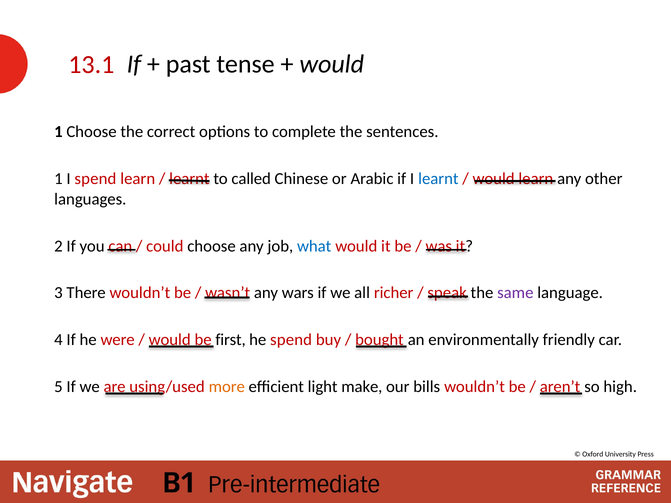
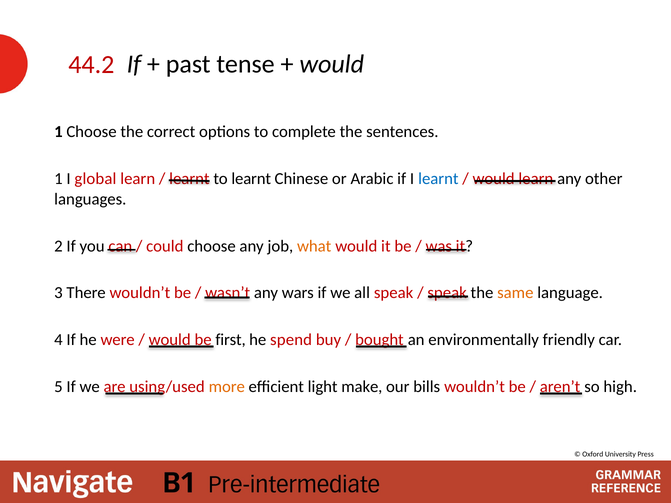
13.1: 13.1 -> 44.2 (91, 65)
I spend: spend -> global (95, 179)
to called: called -> learnt (251, 179)
what colour: blue -> orange (314, 246)
all richer: richer -> speak (394, 293)
same colour: purple -> orange (515, 293)
